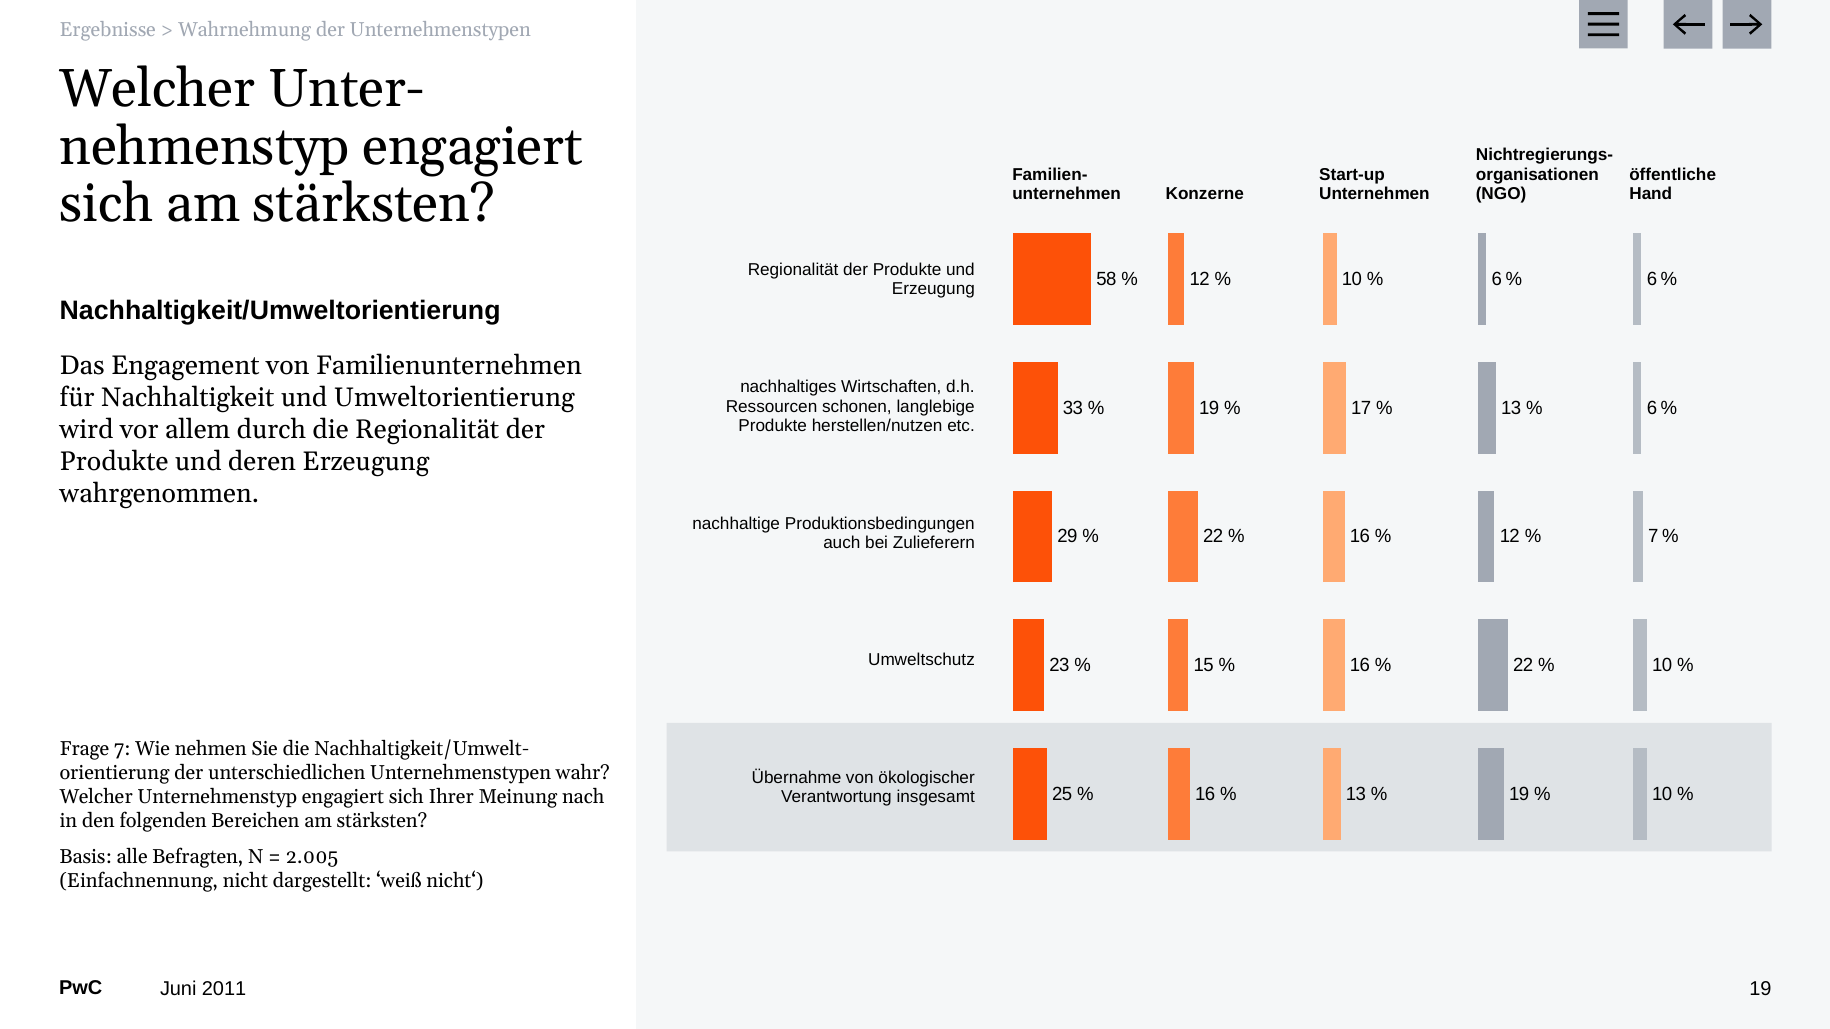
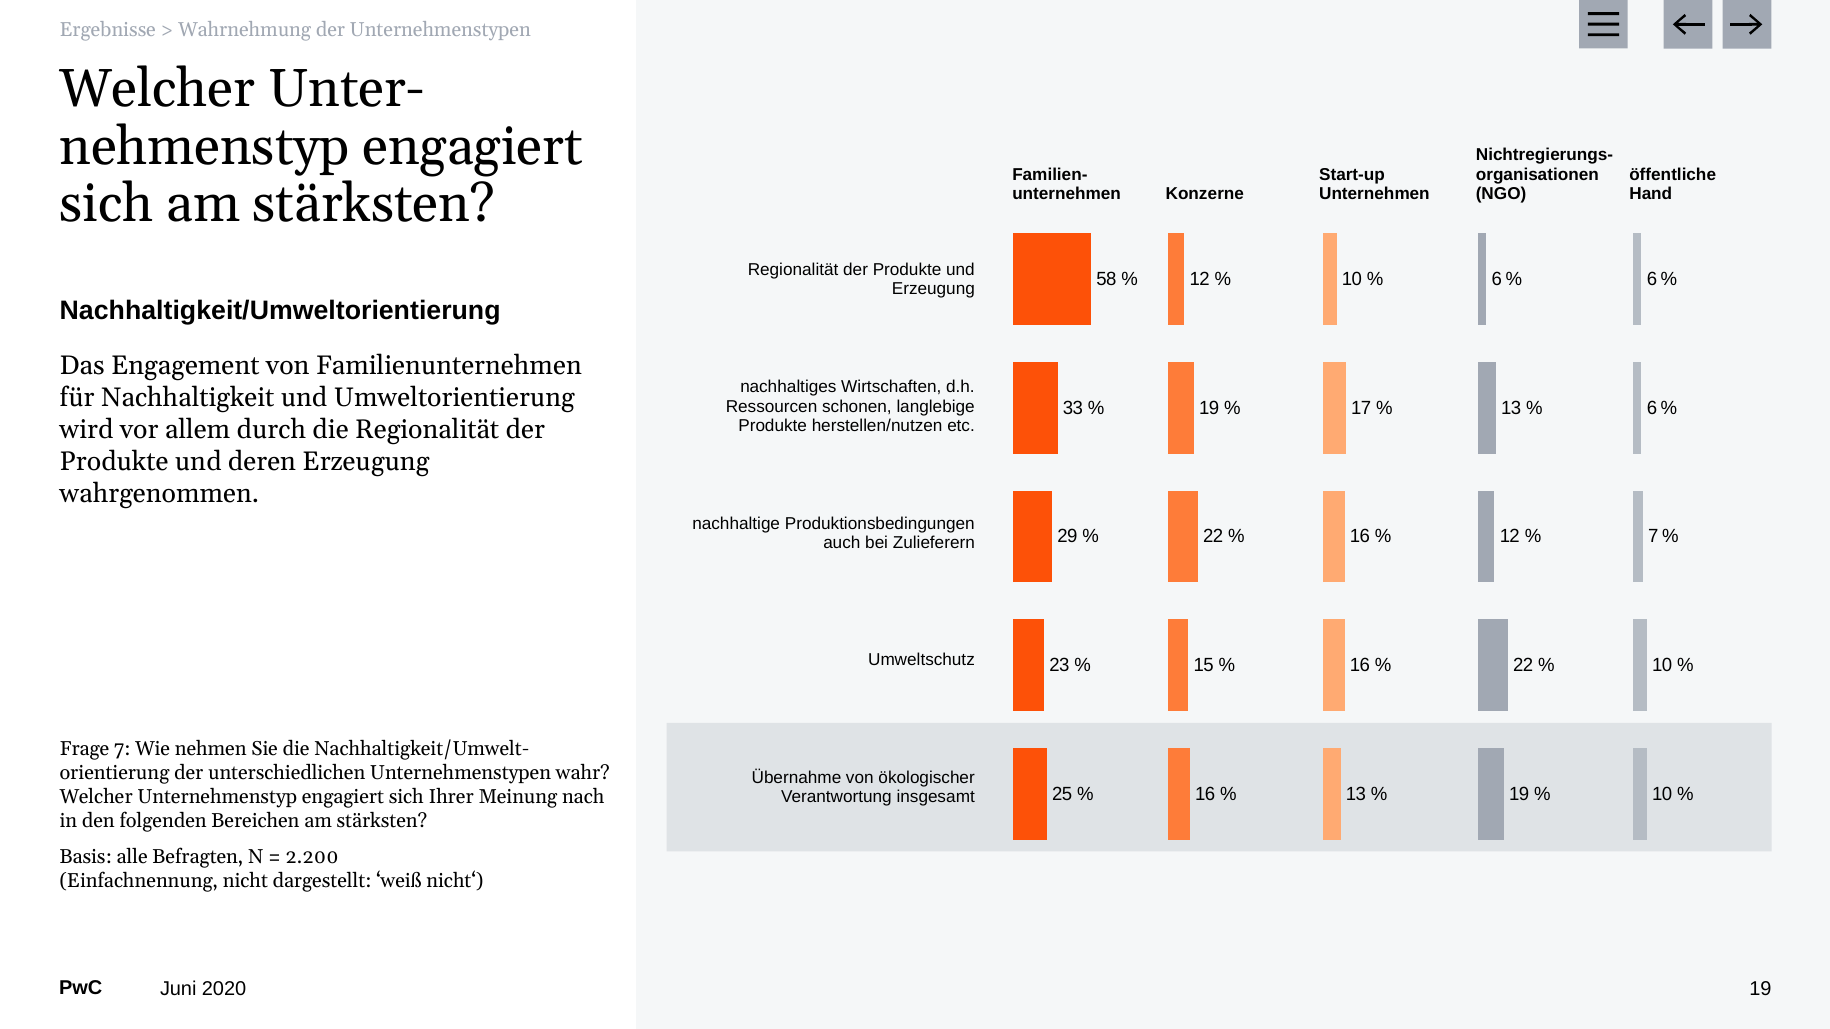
2.005: 2.005 -> 2.200 (312, 857)
2011: 2011 -> 2020 (224, 989)
